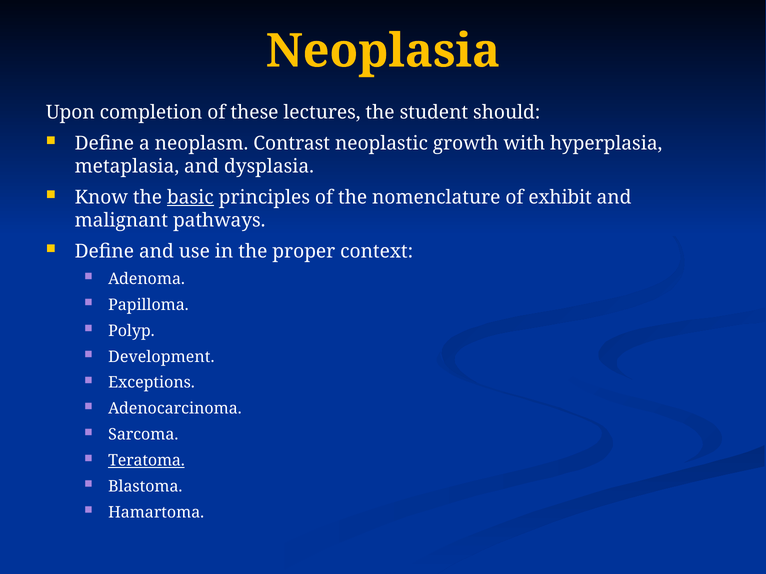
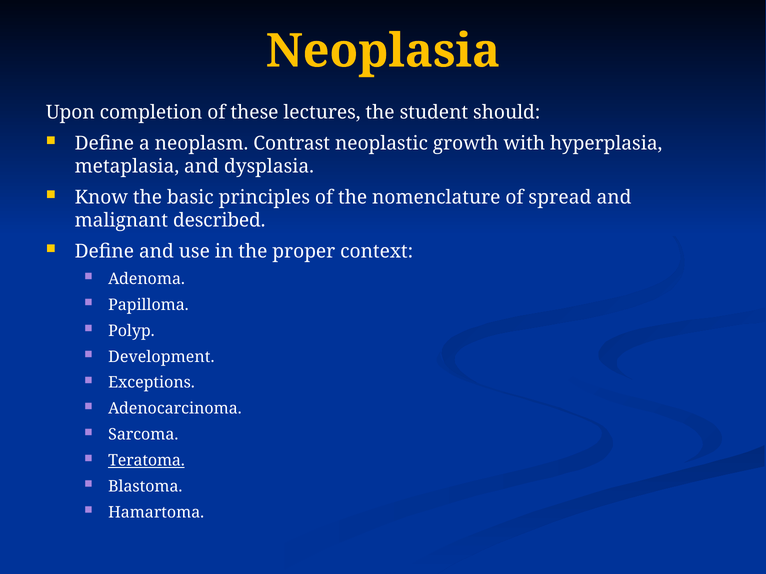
basic underline: present -> none (190, 198)
exhibit: exhibit -> spread (560, 198)
pathways: pathways -> described (219, 220)
